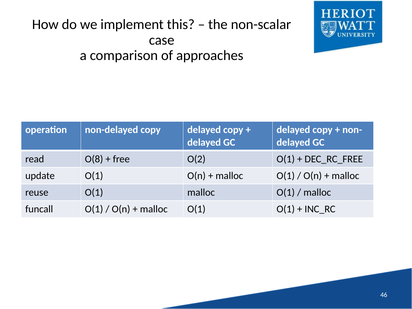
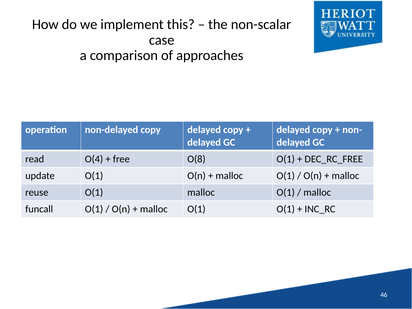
O(8: O(8 -> O(4 (94, 159)
O(2: O(2 -> O(8 (196, 159)
